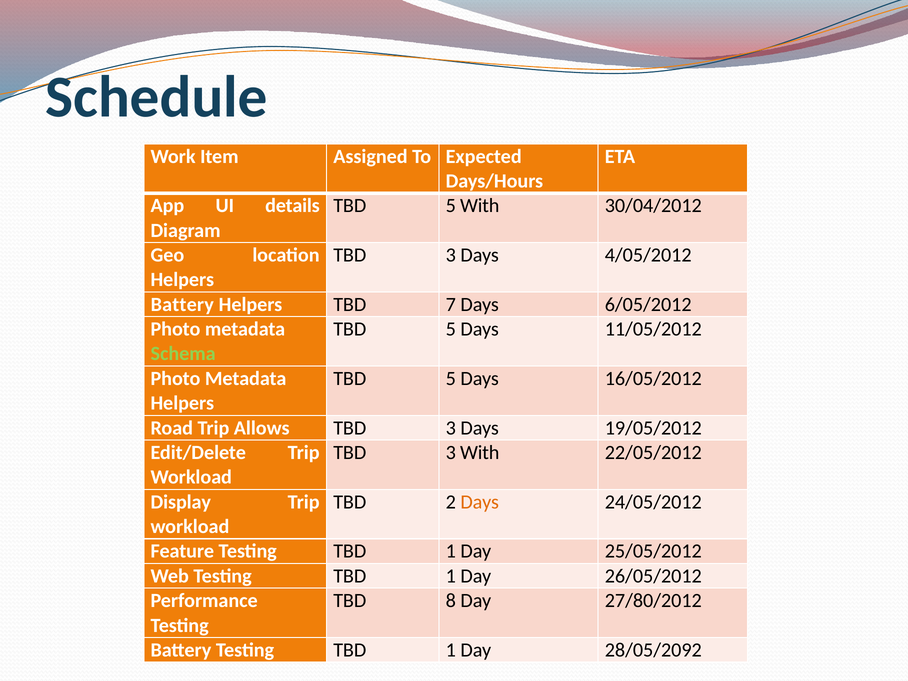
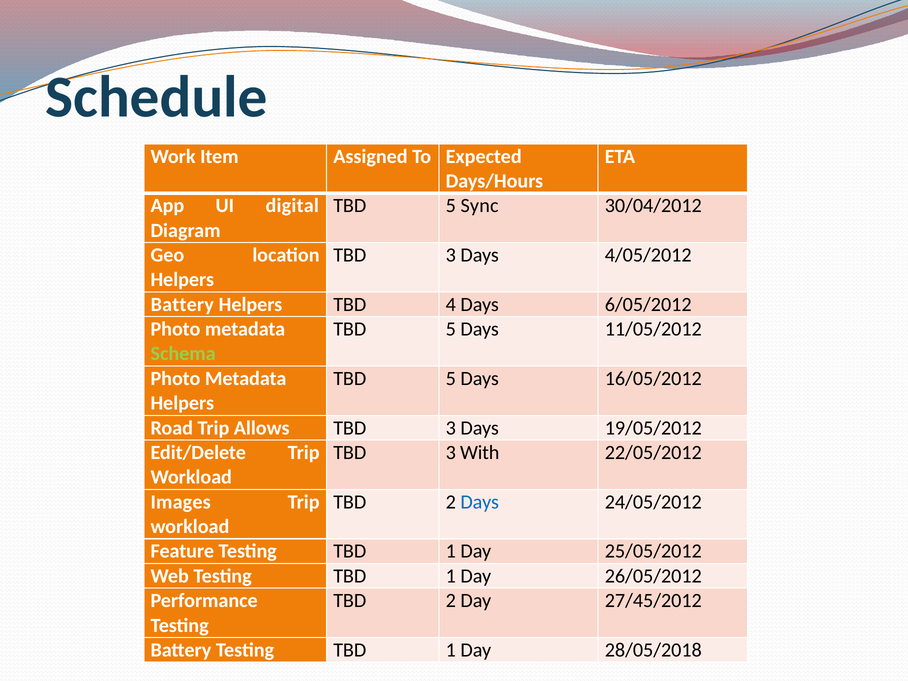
details: details -> digital (292, 206)
5 With: With -> Sync (480, 206)
7: 7 -> 4 (451, 304)
Display: Display -> Images (181, 502)
Days colour: orange -> blue (480, 502)
8: 8 -> 2 (451, 601)
27/80/2012: 27/80/2012 -> 27/45/2012 (653, 601)
28/05/2092: 28/05/2092 -> 28/05/2018 (653, 650)
